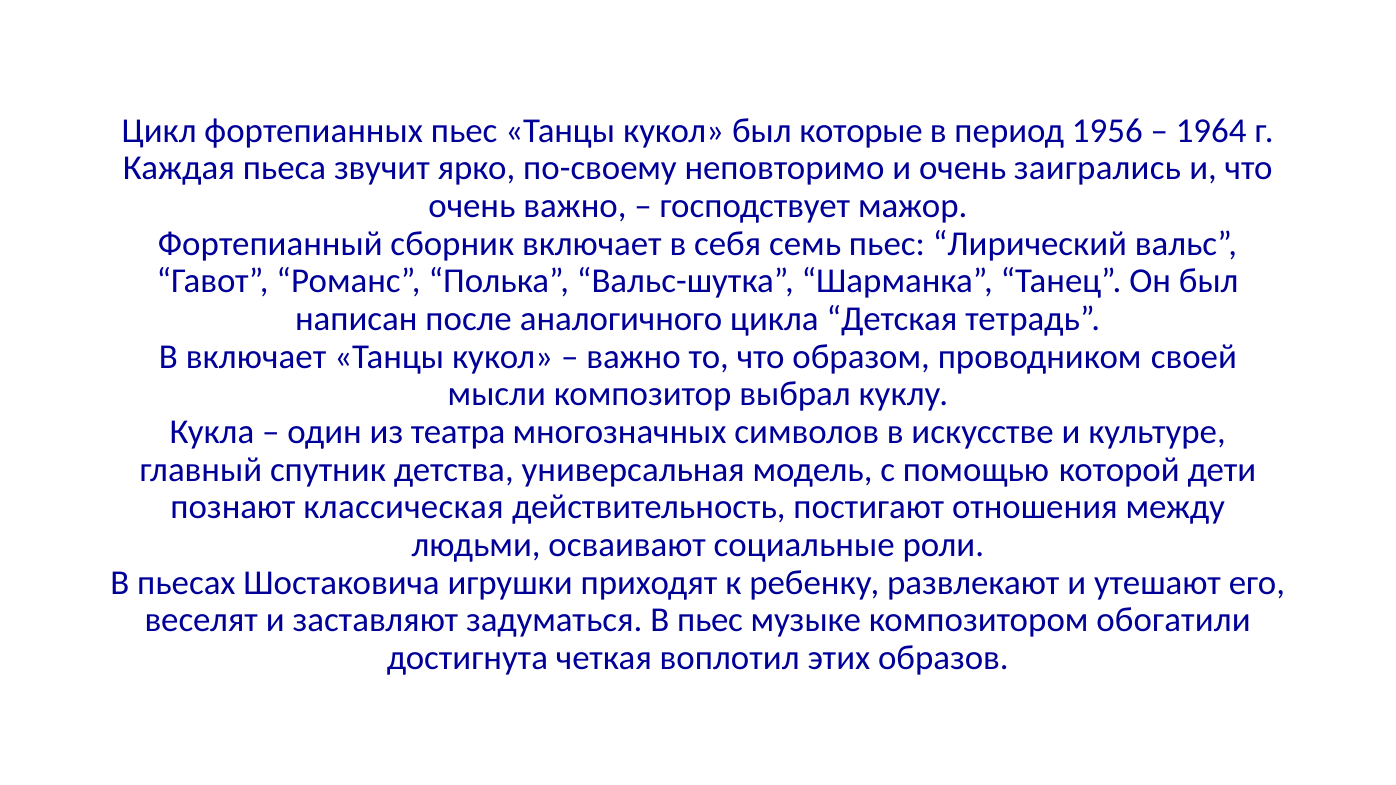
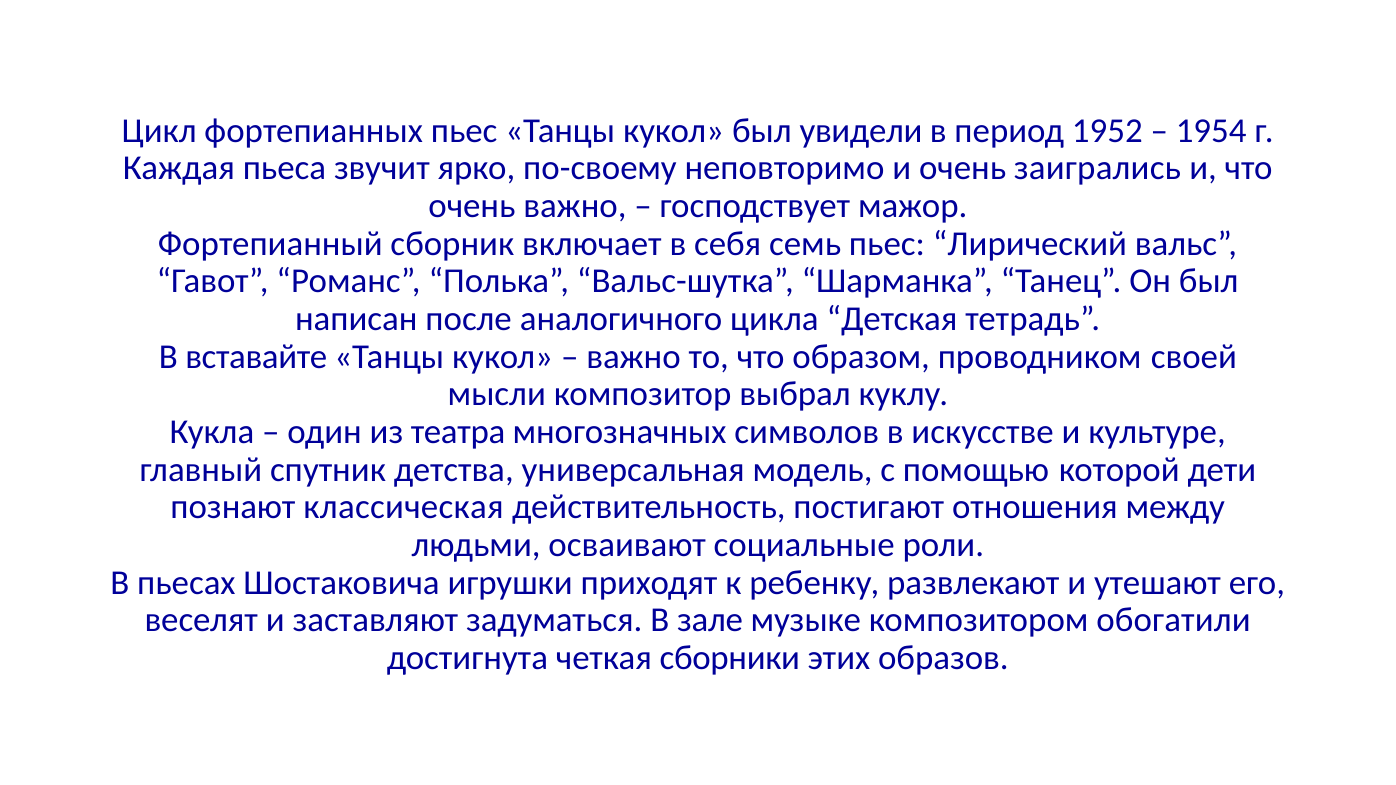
которые: которые -> увидели (861, 131)
1956: 1956 -> 1952 (1107, 131)
1964: 1964 -> 1954 (1211, 131)
В включает: включает -> вставайте (256, 357)
В пьес: пьес -> зале (710, 620)
воплотил: воплотил -> сборники (730, 658)
